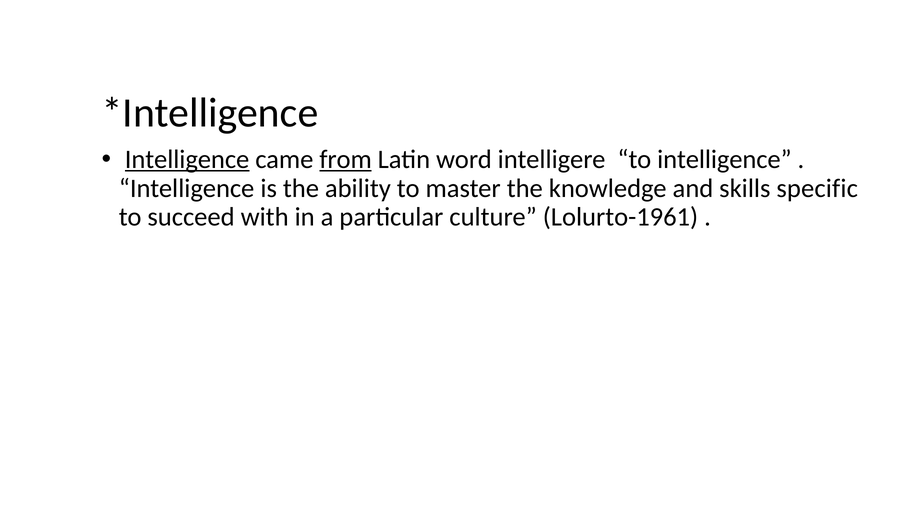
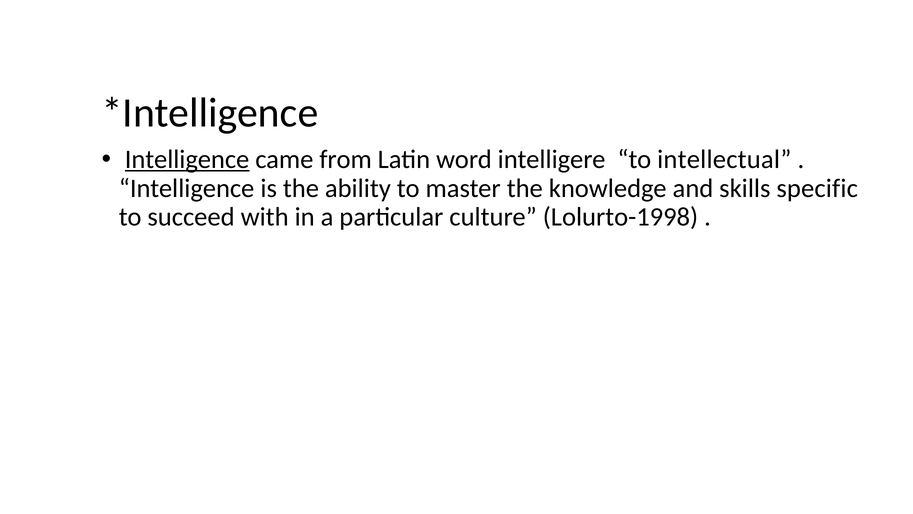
from underline: present -> none (346, 159)
to intelligence: intelligence -> intellectual (724, 159)
Lolurto-1961: Lolurto-1961 -> Lolurto-1998 (620, 217)
